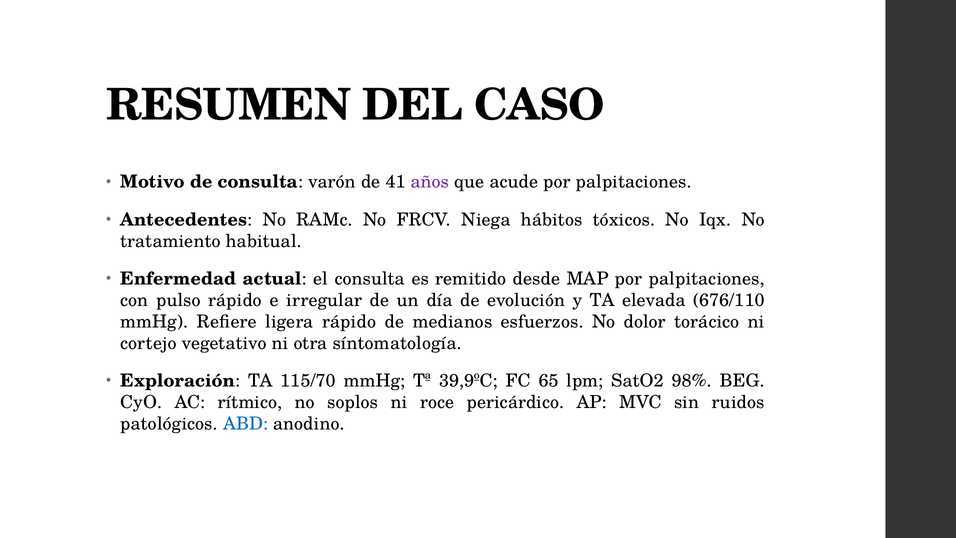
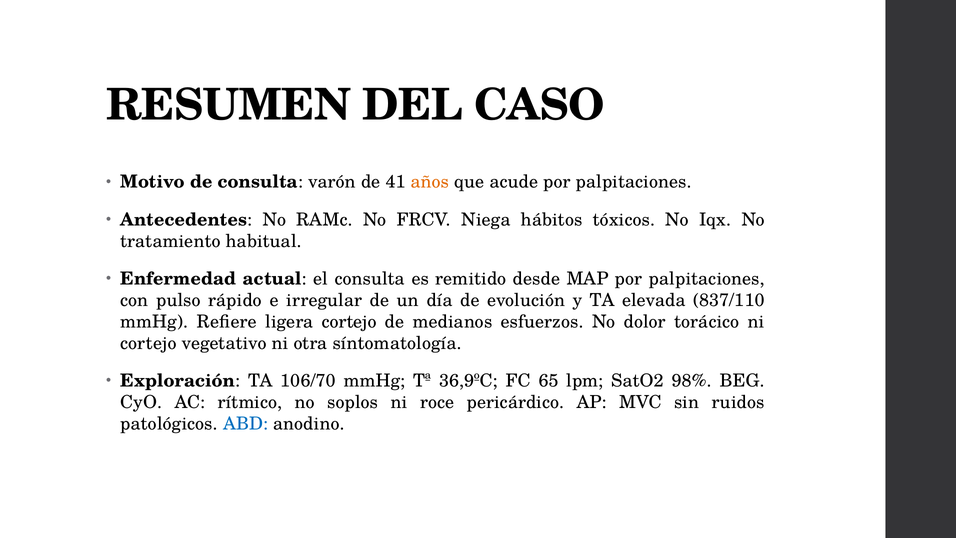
años colour: purple -> orange (430, 182)
676/110: 676/110 -> 837/110 (729, 300)
ligera rápido: rápido -> cortejo (349, 322)
115/70: 115/70 -> 106/70 (308, 381)
39,9ºC: 39,9ºC -> 36,9ºC (468, 381)
